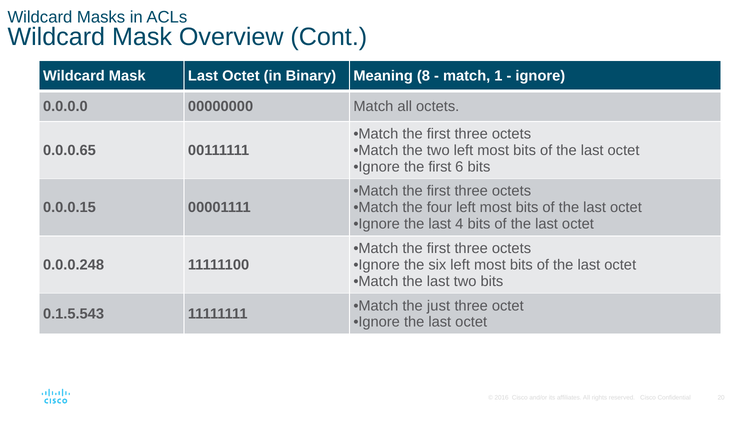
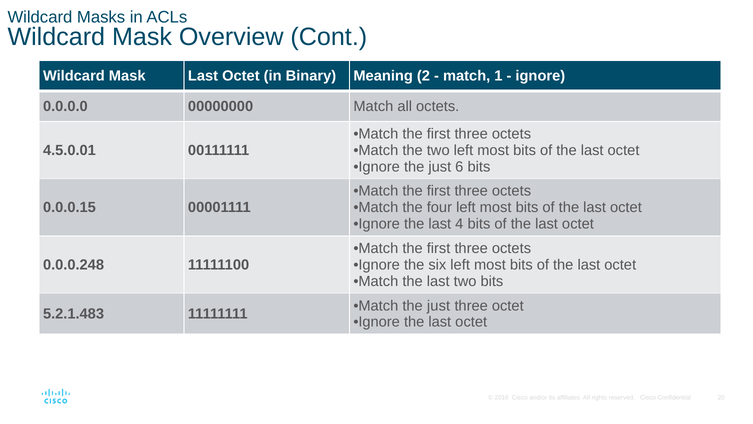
8: 8 -> 2 (423, 76)
0.0.0.65: 0.0.0.65 -> 4.5.0.01 (69, 150)
Ignore the first: first -> just (440, 167)
0.1.5.543: 0.1.5.543 -> 5.2.1.483 (74, 314)
